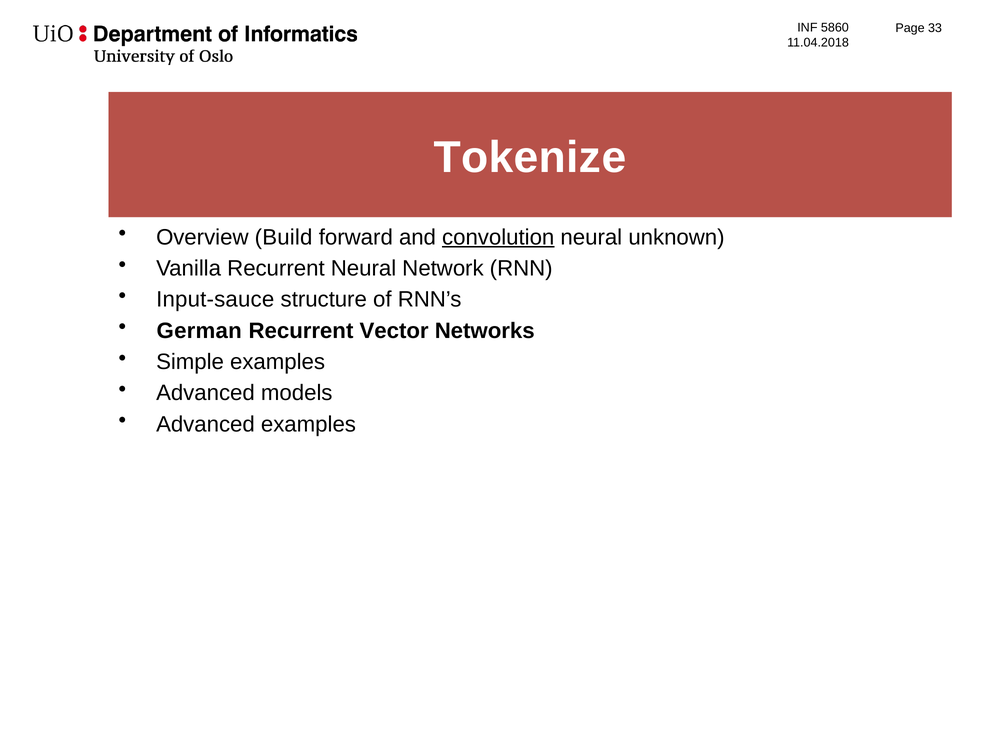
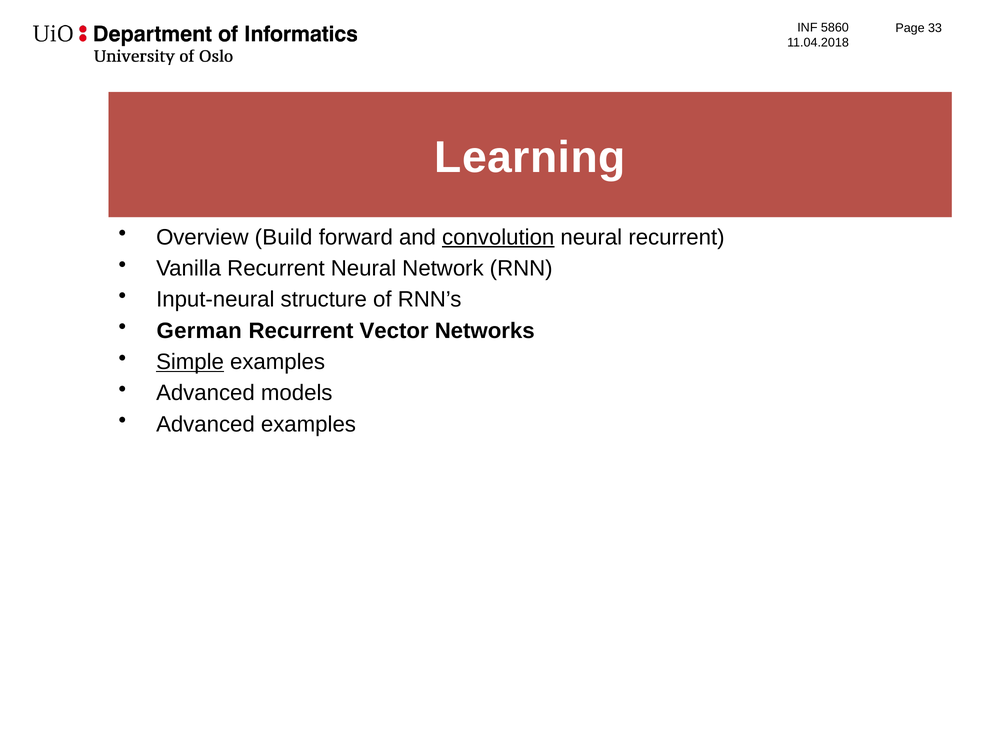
Tokenize: Tokenize -> Learning (530, 158)
neural unknown: unknown -> recurrent (676, 237)
Input-sauce: Input-sauce -> Input-neural (215, 299)
Simple underline: none -> present (190, 362)
